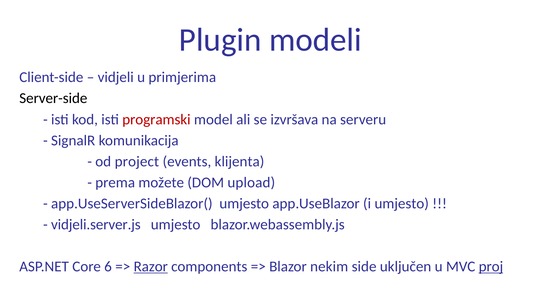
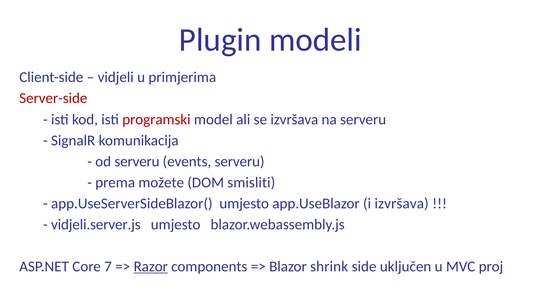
Server-side colour: black -> red (53, 98)
od project: project -> serveru (137, 162)
events klijenta: klijenta -> serveru (240, 162)
upload: upload -> smisliti (251, 183)
i umjesto: umjesto -> izvršava (402, 204)
6: 6 -> 7 (108, 267)
nekim: nekim -> shrink (329, 267)
proj underline: present -> none (491, 267)
